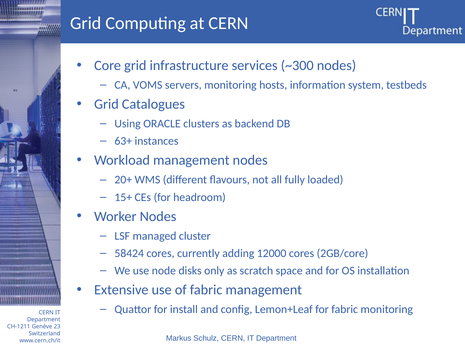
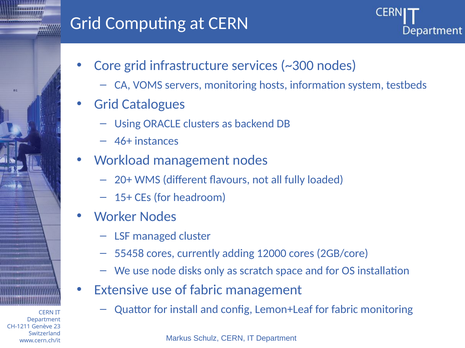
63+: 63+ -> 46+ (123, 141)
58424: 58424 -> 55458 (129, 254)
